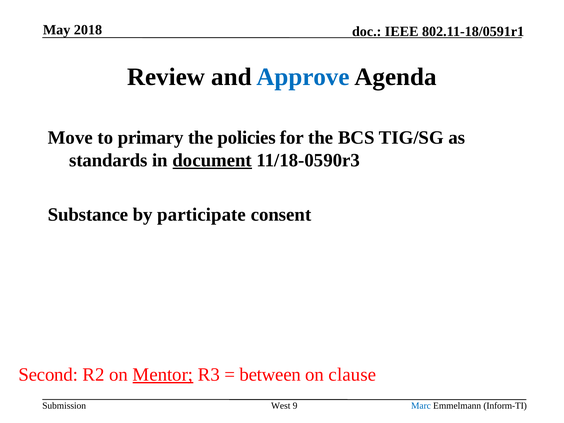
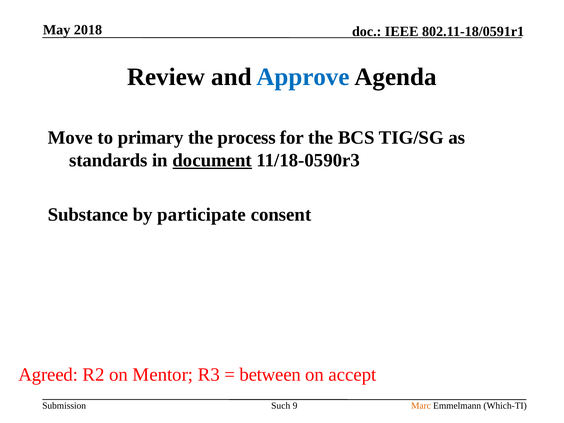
policies: policies -> process (247, 138)
Second: Second -> Agreed (48, 375)
Mentor underline: present -> none (163, 375)
clause: clause -> accept (353, 375)
West: West -> Such (281, 406)
Marc colour: blue -> orange (421, 406)
Inform-TI: Inform-TI -> Which-TI (505, 406)
